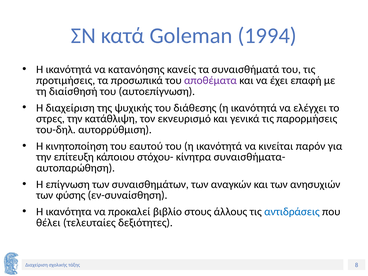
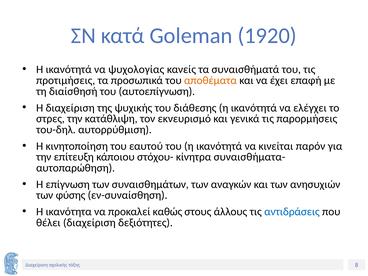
1994: 1994 -> 1920 (267, 36)
κατανόησης: κατανόησης -> ψυχολογίας (136, 70)
αποθέματα colour: purple -> orange (210, 80)
βιβλίο: βιβλίο -> καθώς (167, 212)
θέλει τελευταίες: τελευταίες -> διαχείριση (89, 223)
